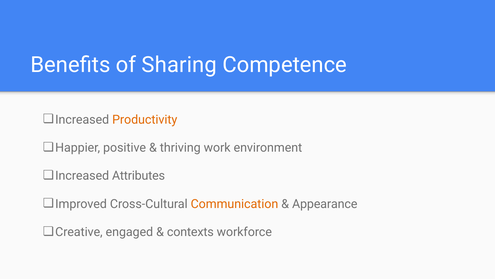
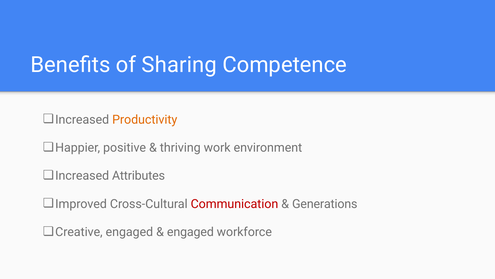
Communication colour: orange -> red (234, 204)
Appearance: Appearance -> Generations (325, 204)
contexts: contexts -> engaged (190, 232)
